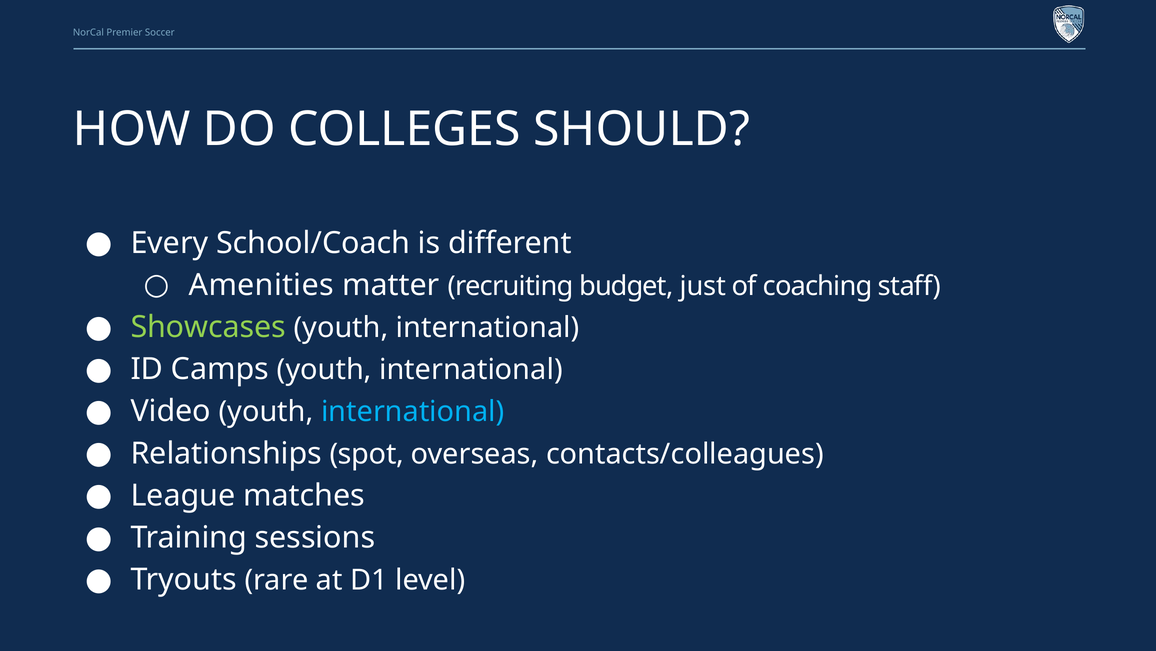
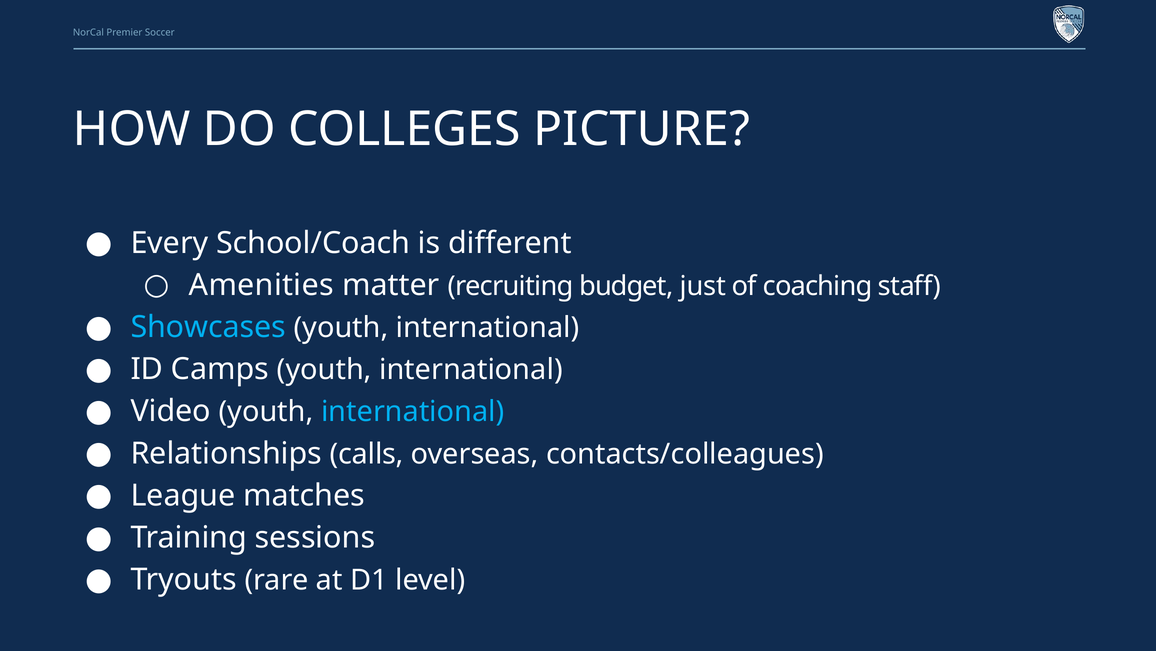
SHOULD: SHOULD -> PICTURE (642, 129)
Showcases colour: light green -> light blue (208, 327)
spot: spot -> calls (367, 453)
